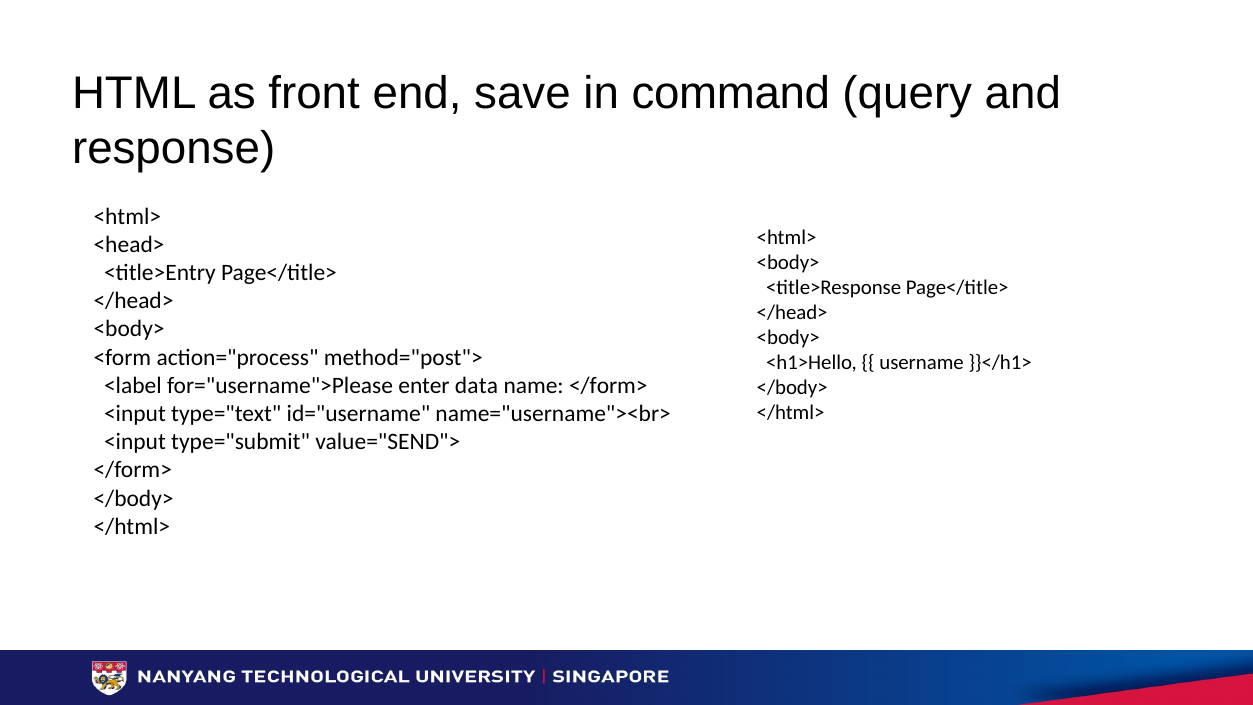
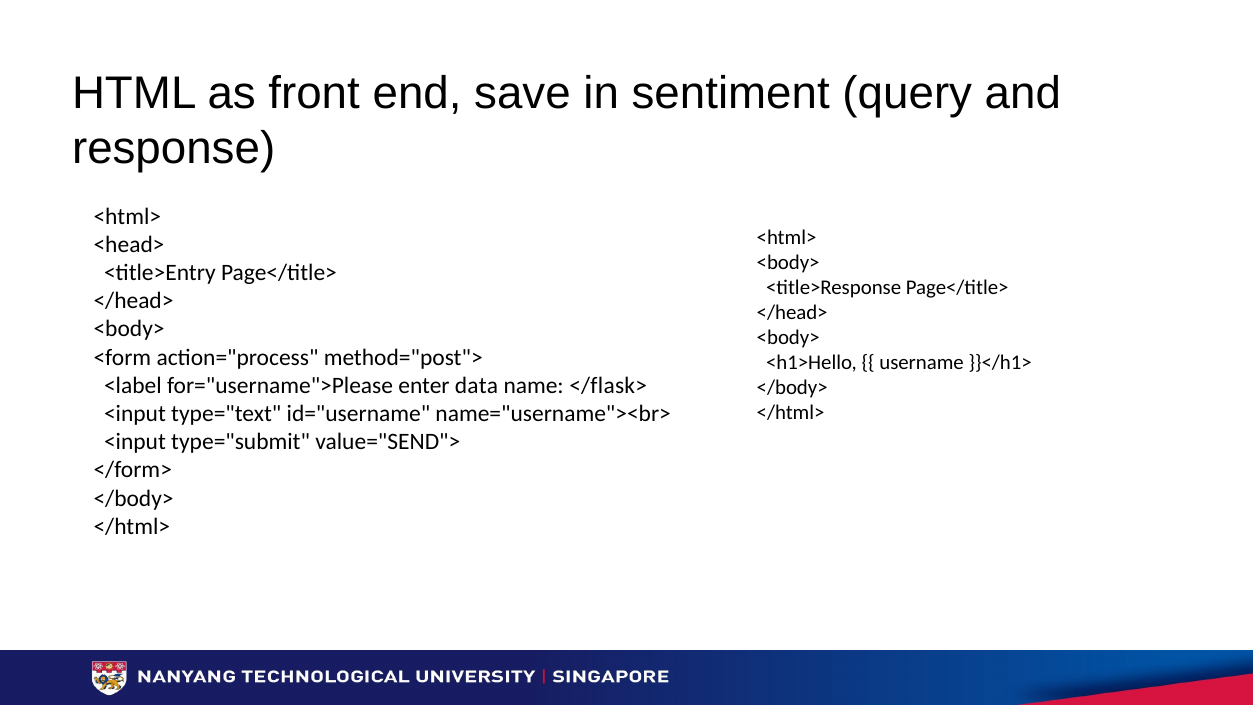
command: command -> sentiment (731, 93)
name </form>: </form> -> </flask> (608, 385)
